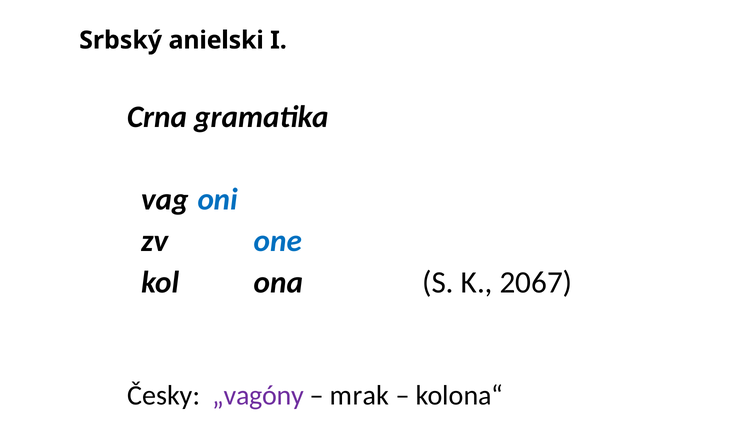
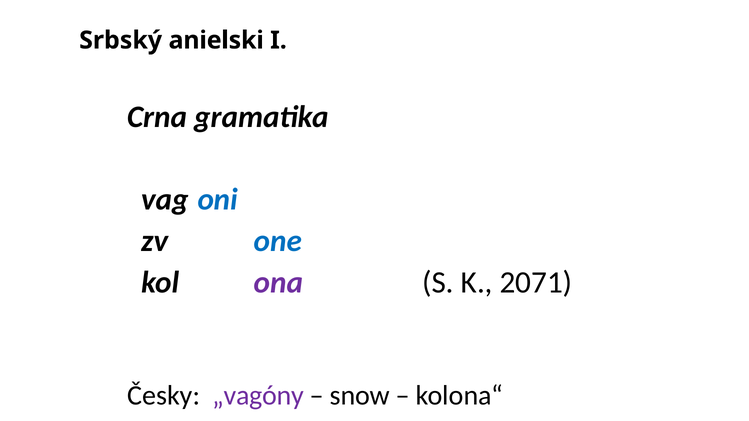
ona colour: black -> purple (278, 283)
2067: 2067 -> 2071 (536, 283)
mrak: mrak -> snow (360, 396)
